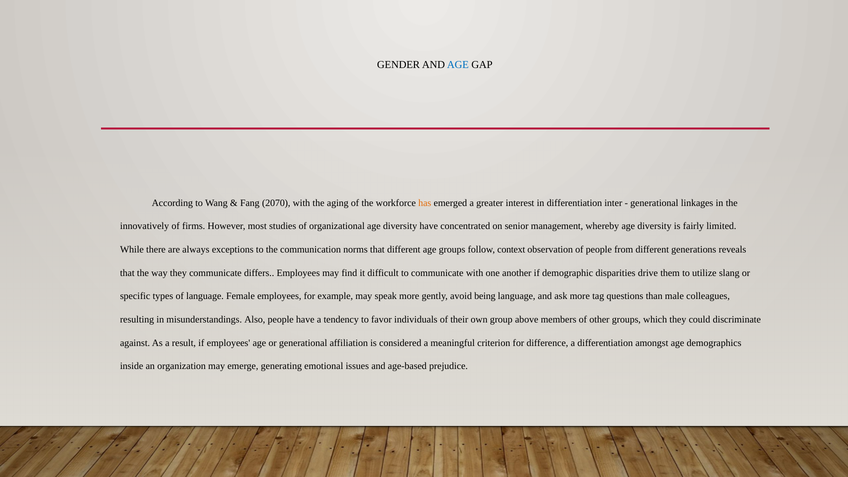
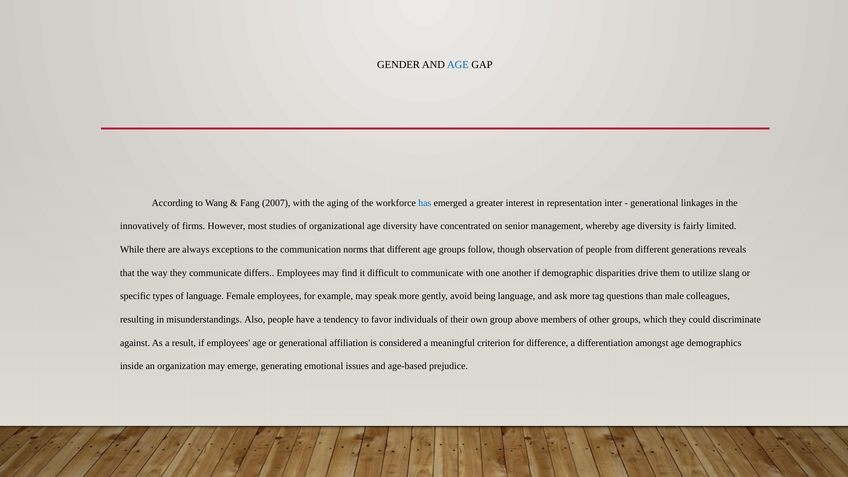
2070: 2070 -> 2007 (276, 203)
has colour: orange -> blue (425, 203)
in differentiation: differentiation -> representation (574, 203)
context: context -> though (511, 250)
